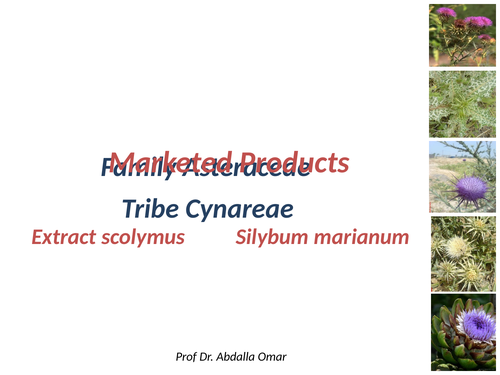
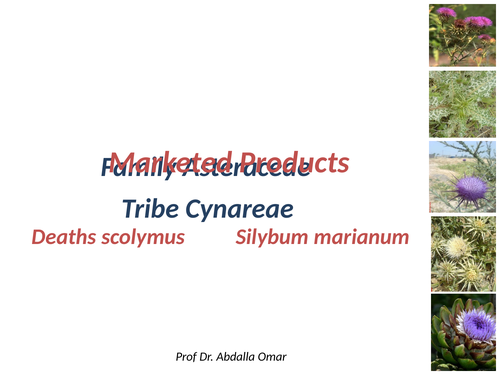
Extract: Extract -> Deaths (64, 237)
